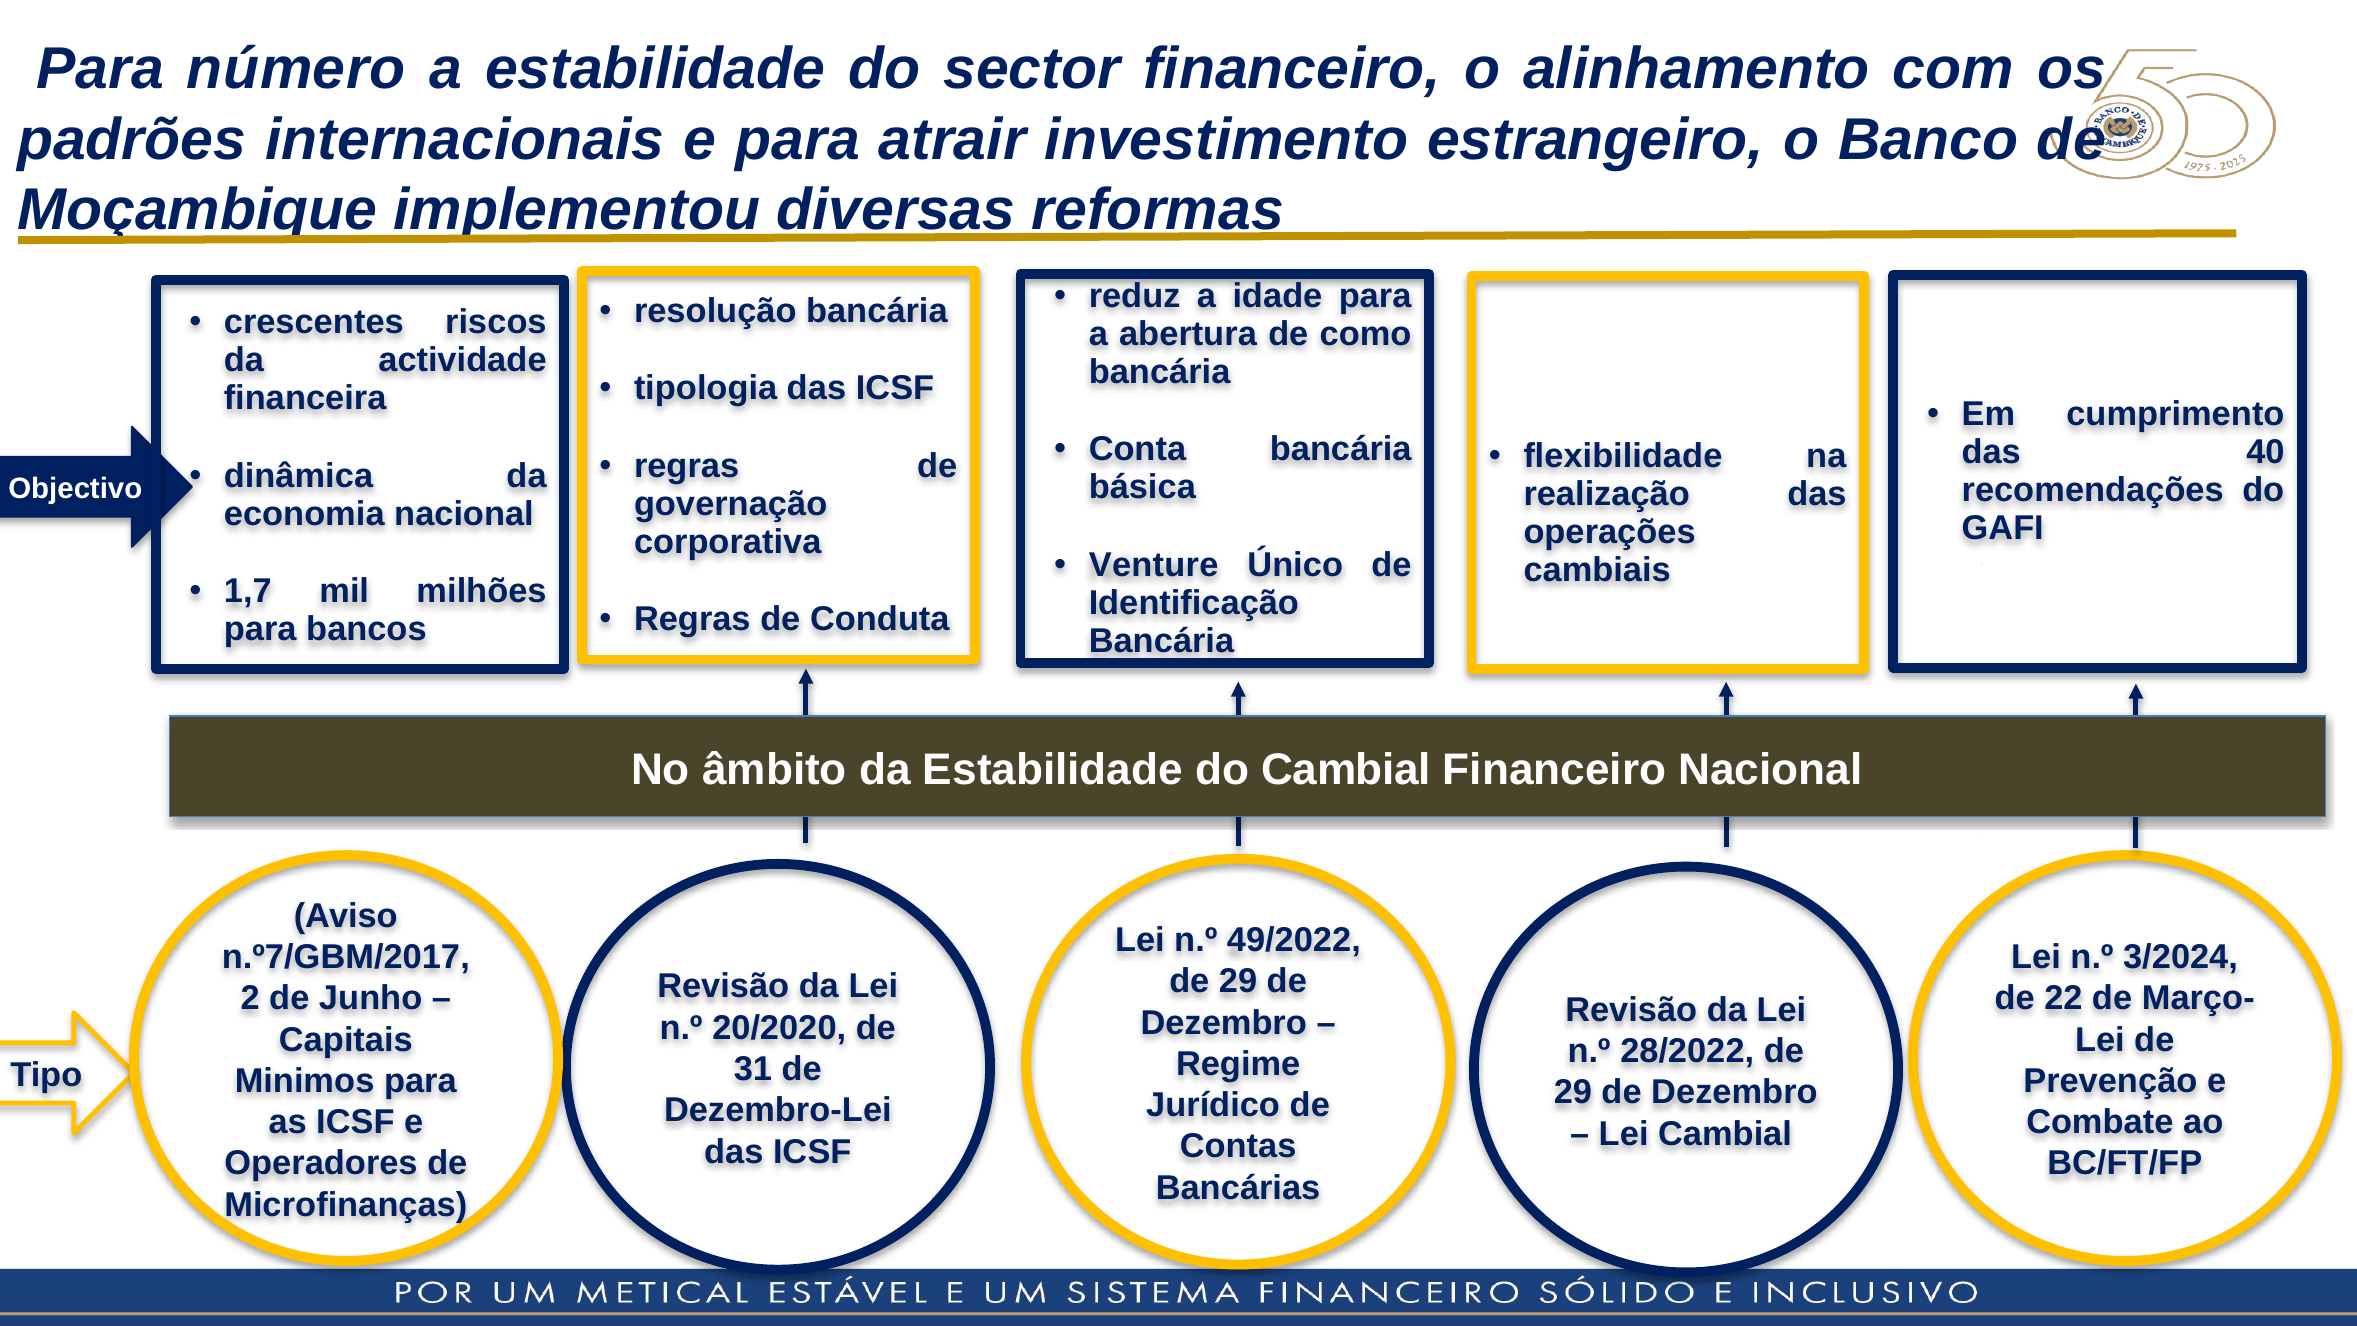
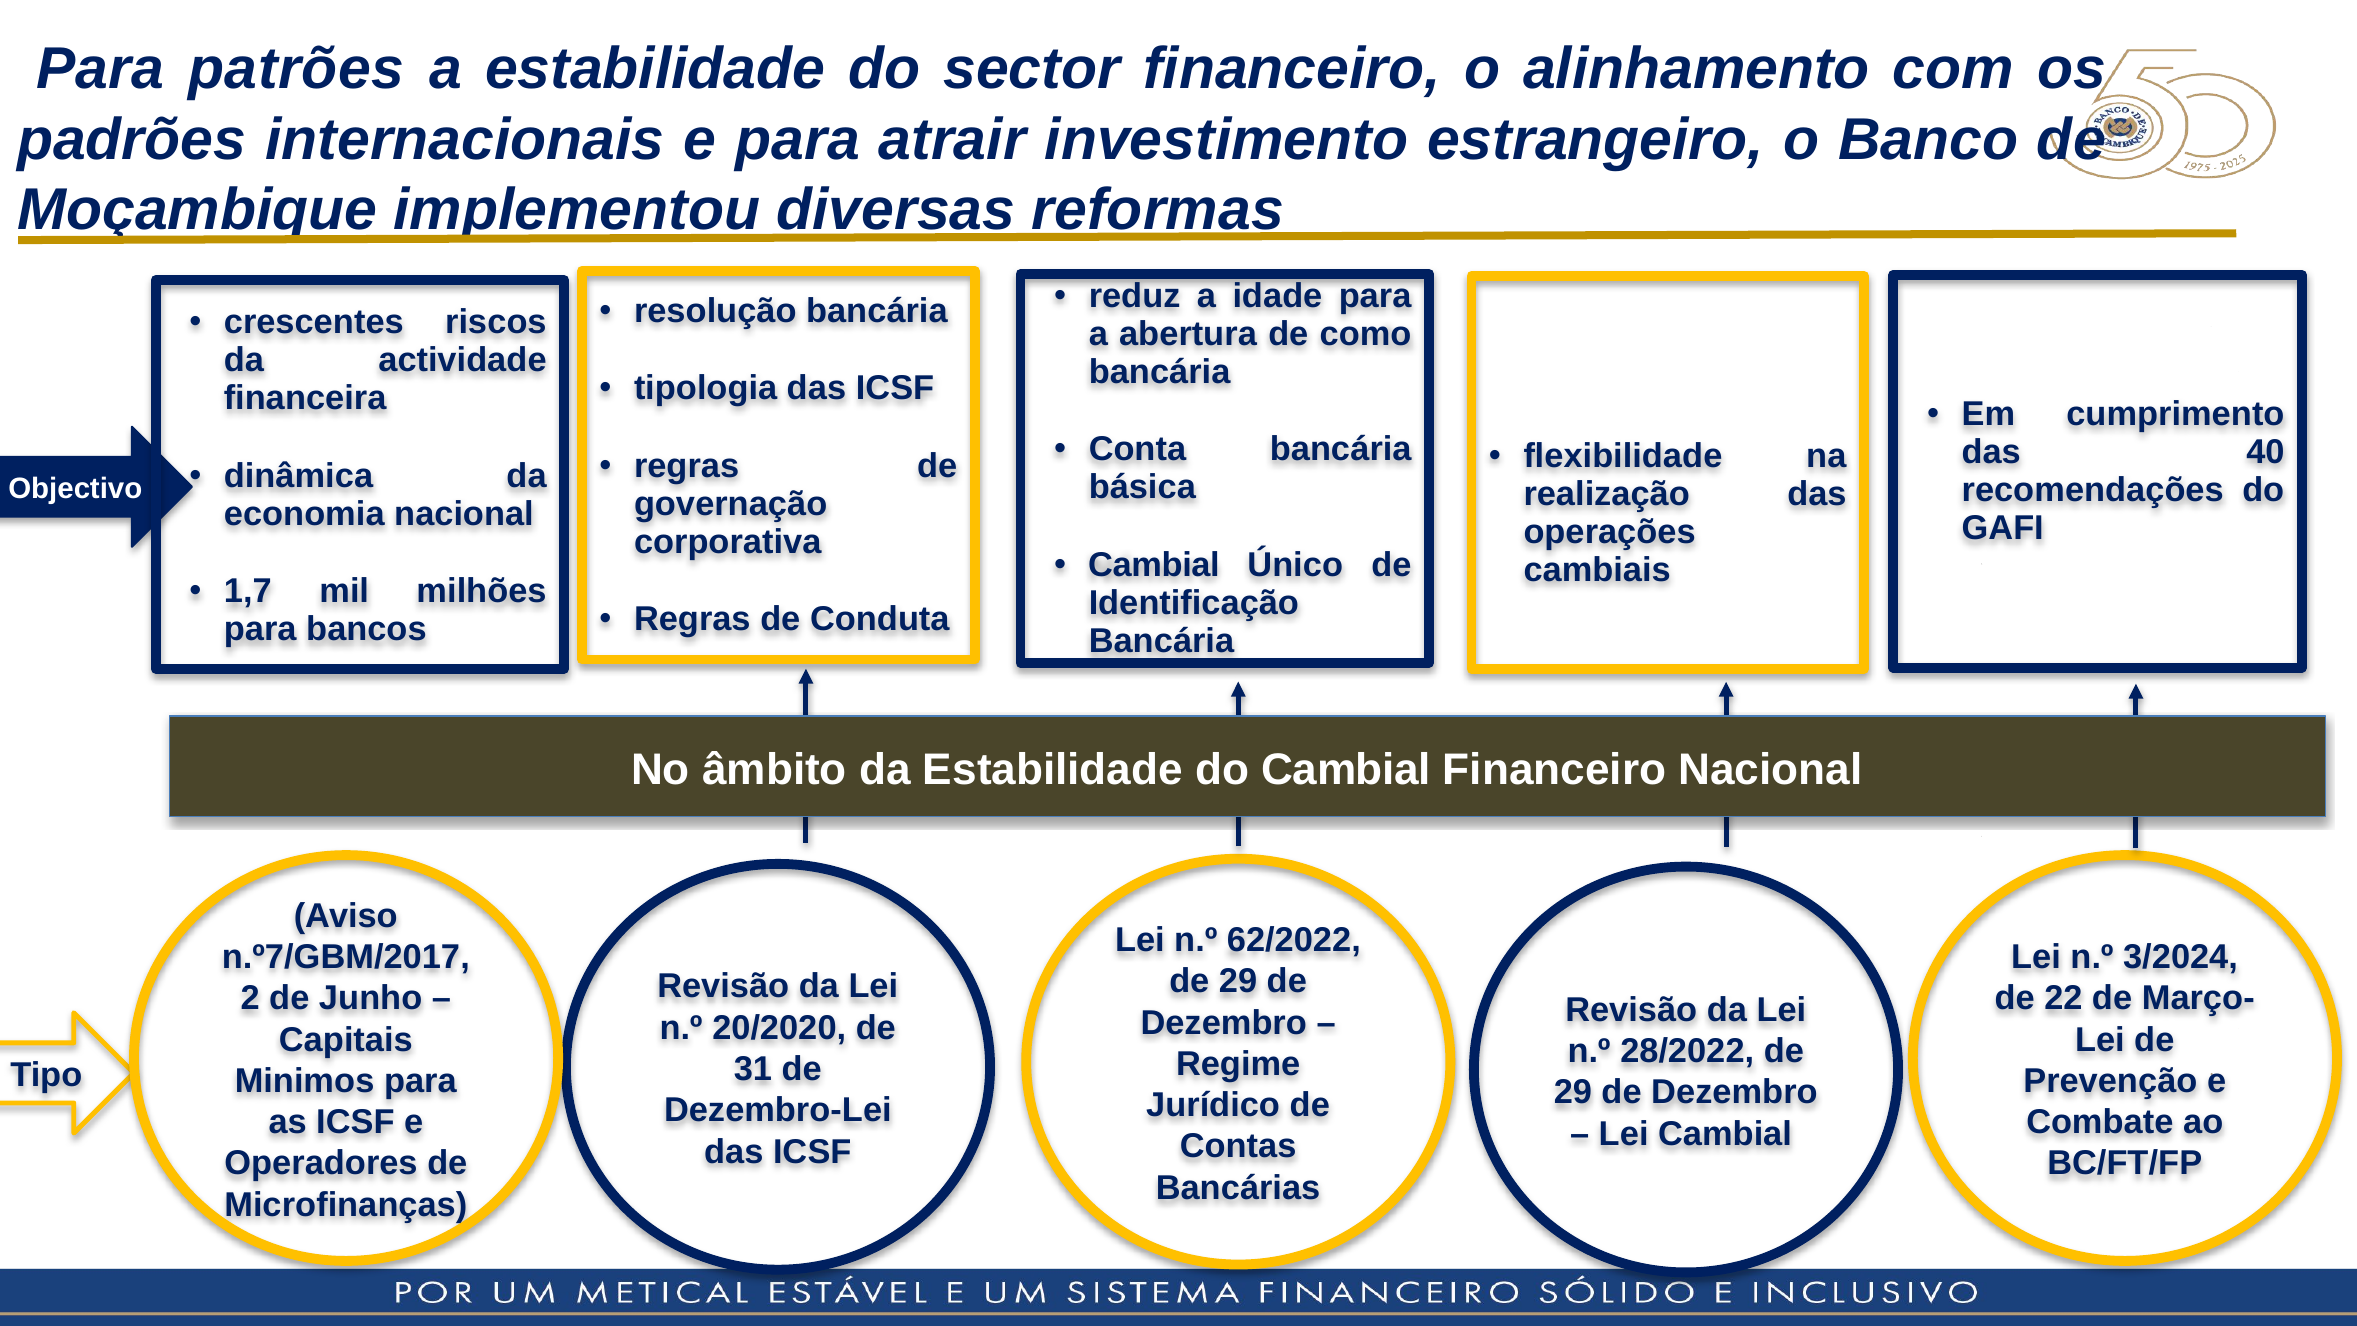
número: número -> patrões (296, 69)
Venture: Venture -> Cambial (1154, 565)
49/2022: 49/2022 -> 62/2022 (1294, 940)
